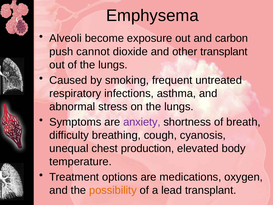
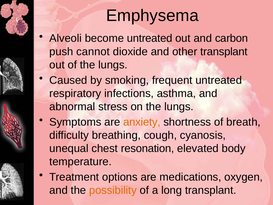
become exposure: exposure -> untreated (150, 38)
anxiety colour: purple -> orange (142, 122)
production: production -> resonation (148, 148)
lead: lead -> long (172, 190)
